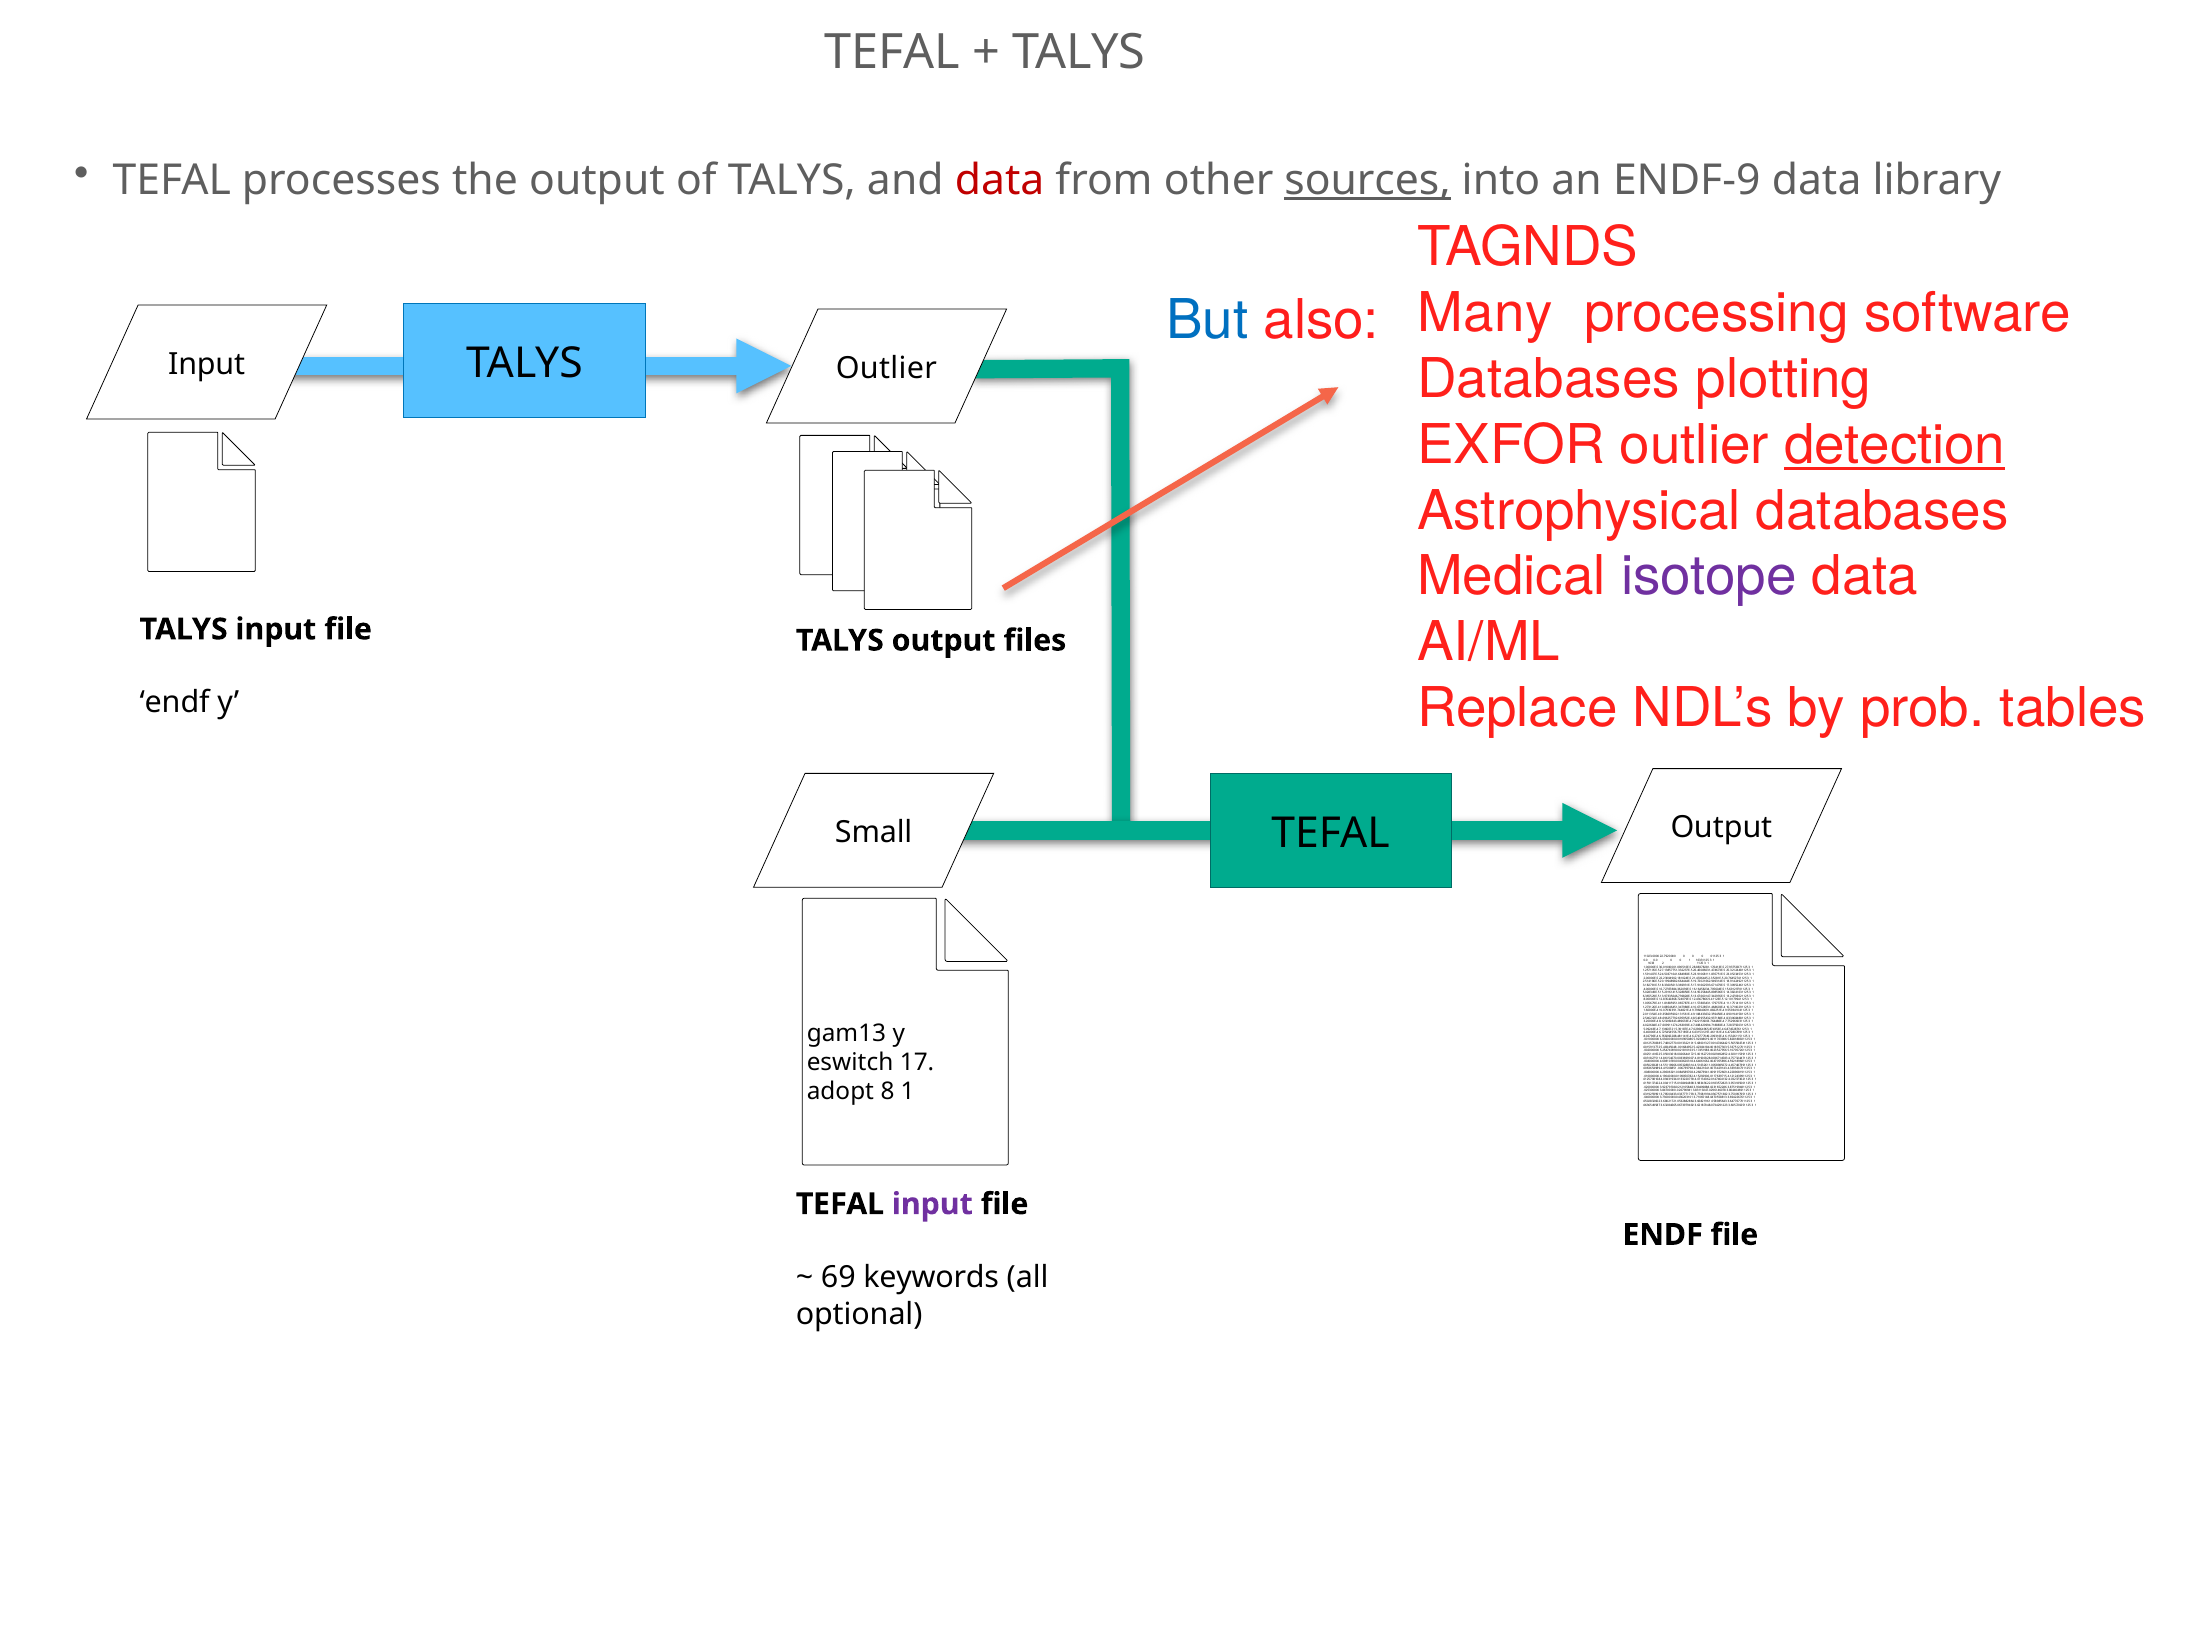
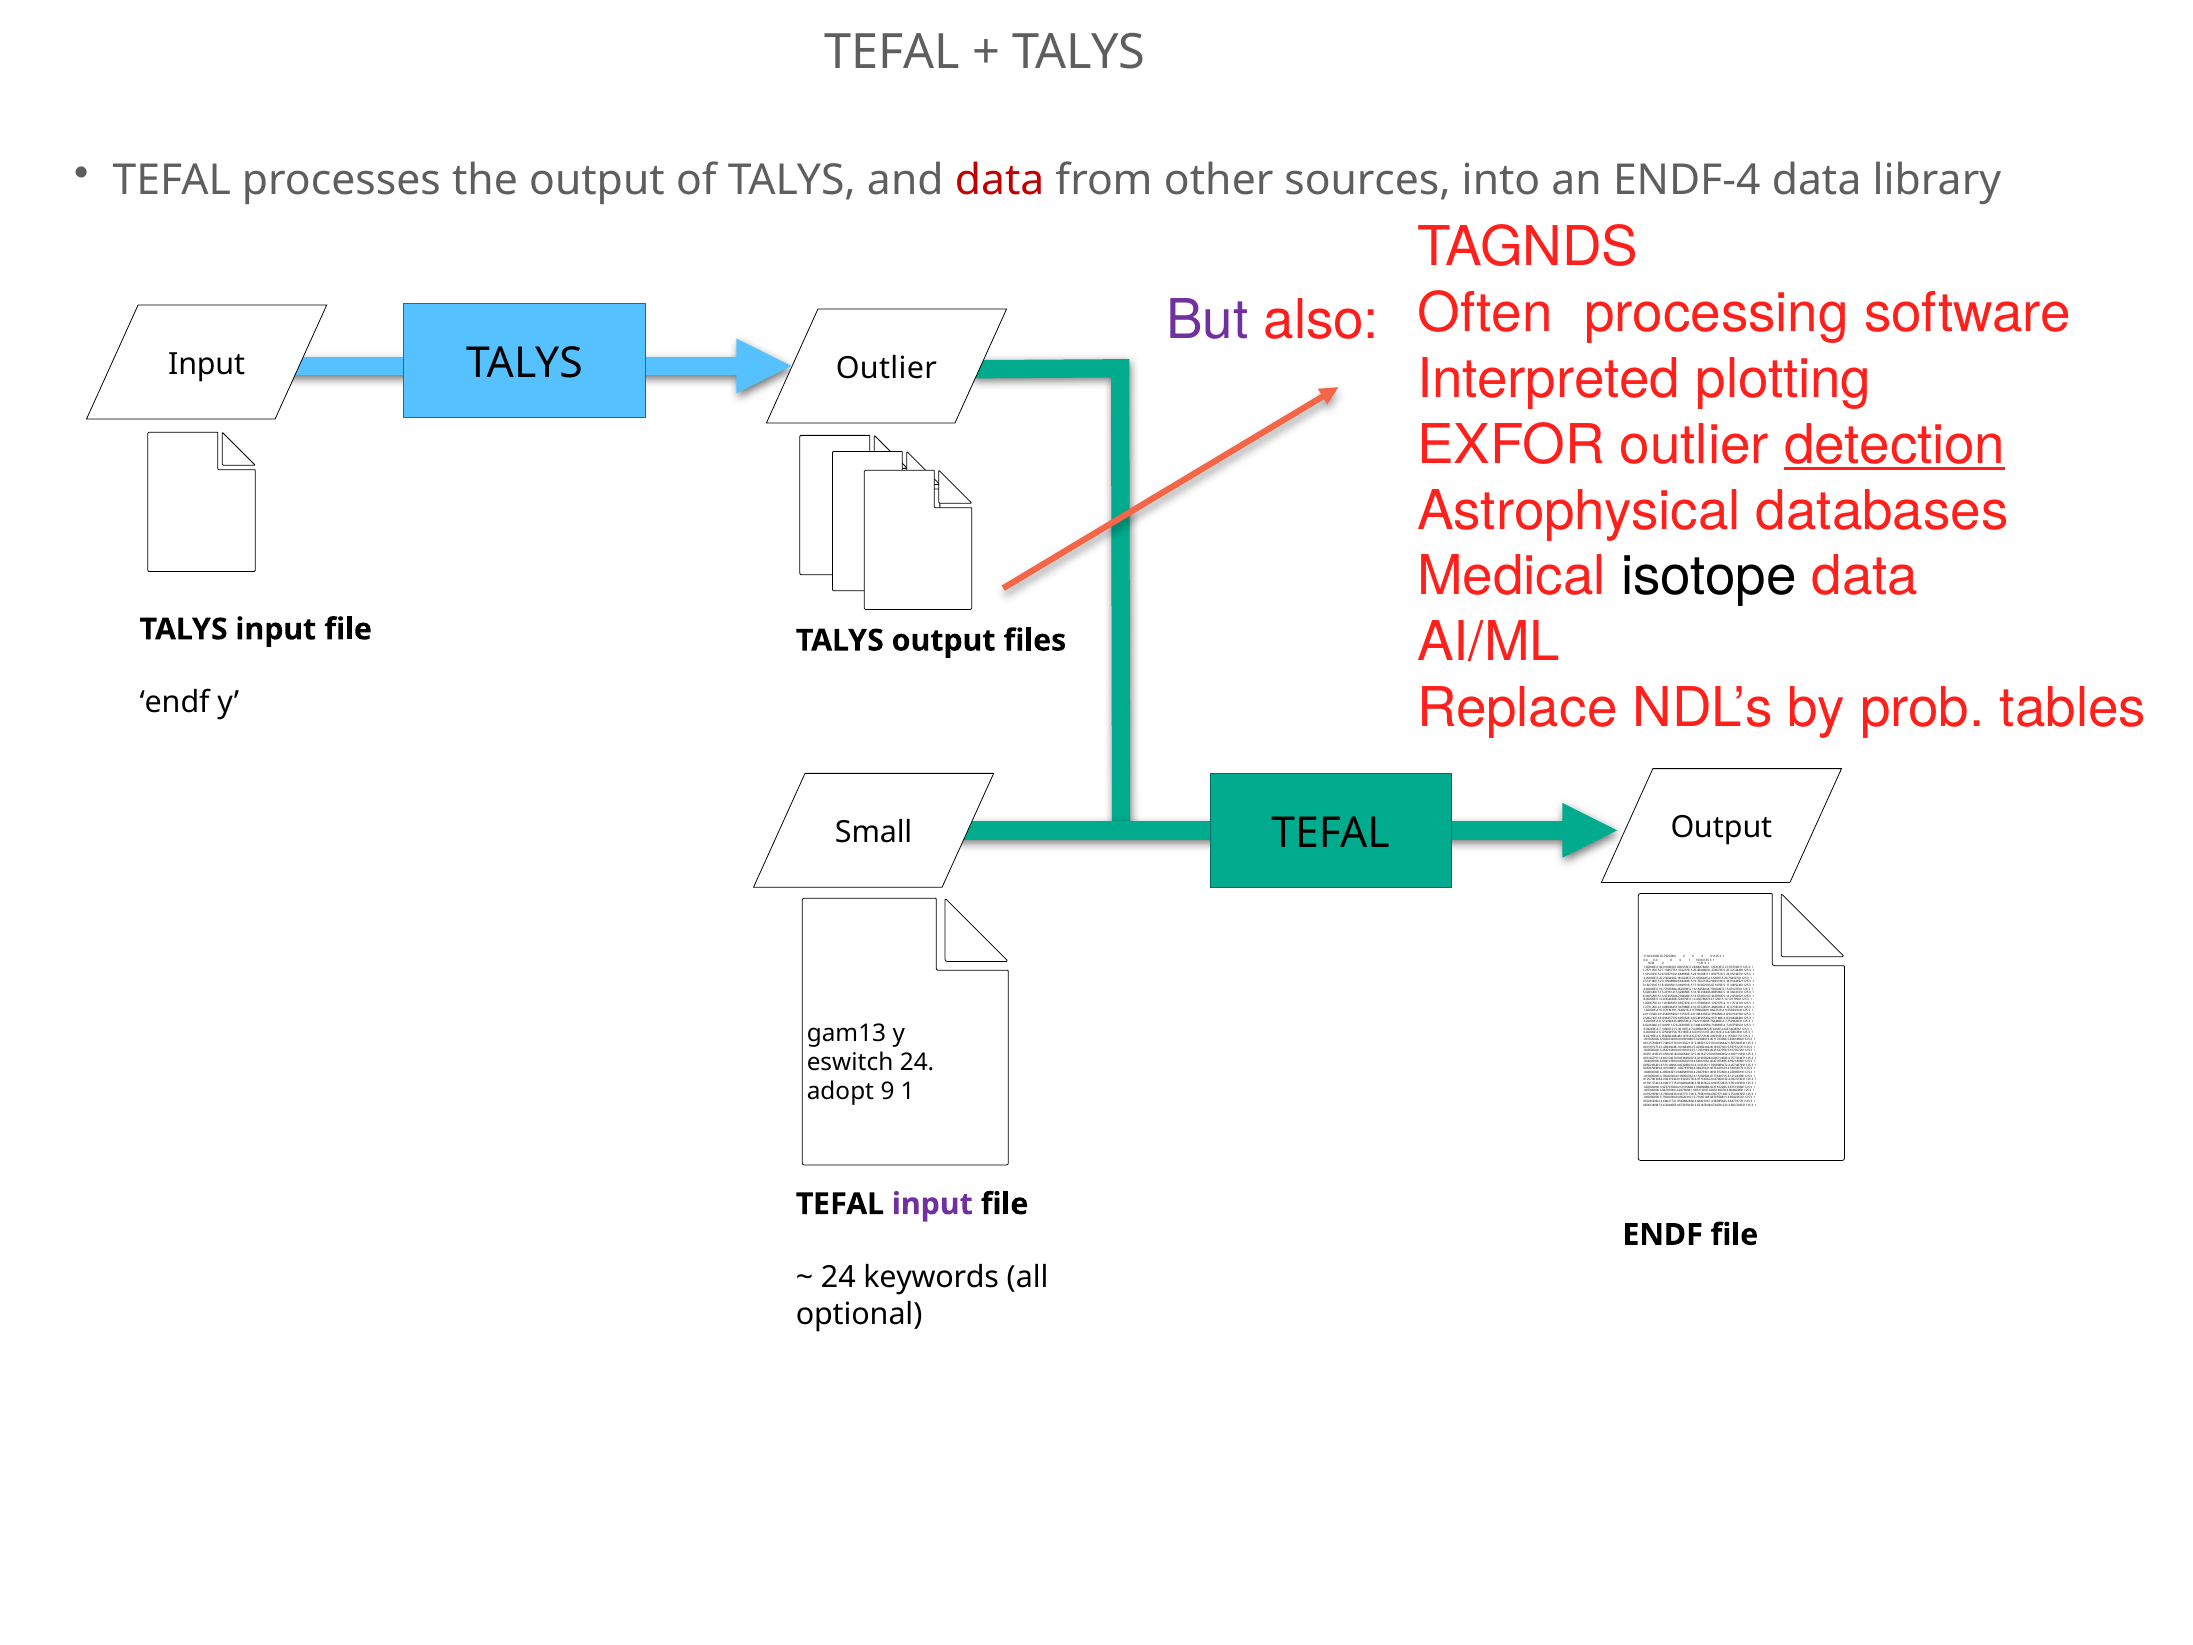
sources underline: present -> none (1368, 180)
ENDF-9: ENDF-9 -> ENDF-4 (1687, 180)
Many: Many -> Often (1485, 314)
But colour: blue -> purple (1207, 321)
Databases: Databases -> Interpreted (1549, 379)
isotope colour: purple -> black (1709, 577)
eswitch 17: 17 -> 24 (917, 1062)
8: 8 -> 9 (888, 1092)
69: 69 -> 24 (838, 1277)
